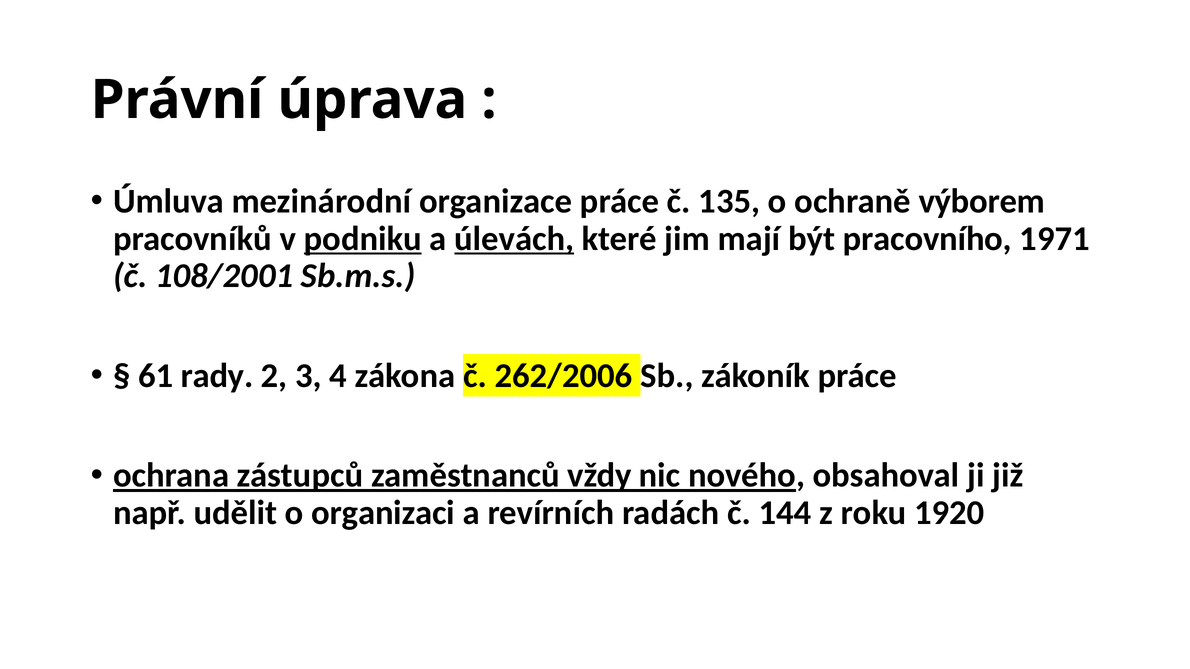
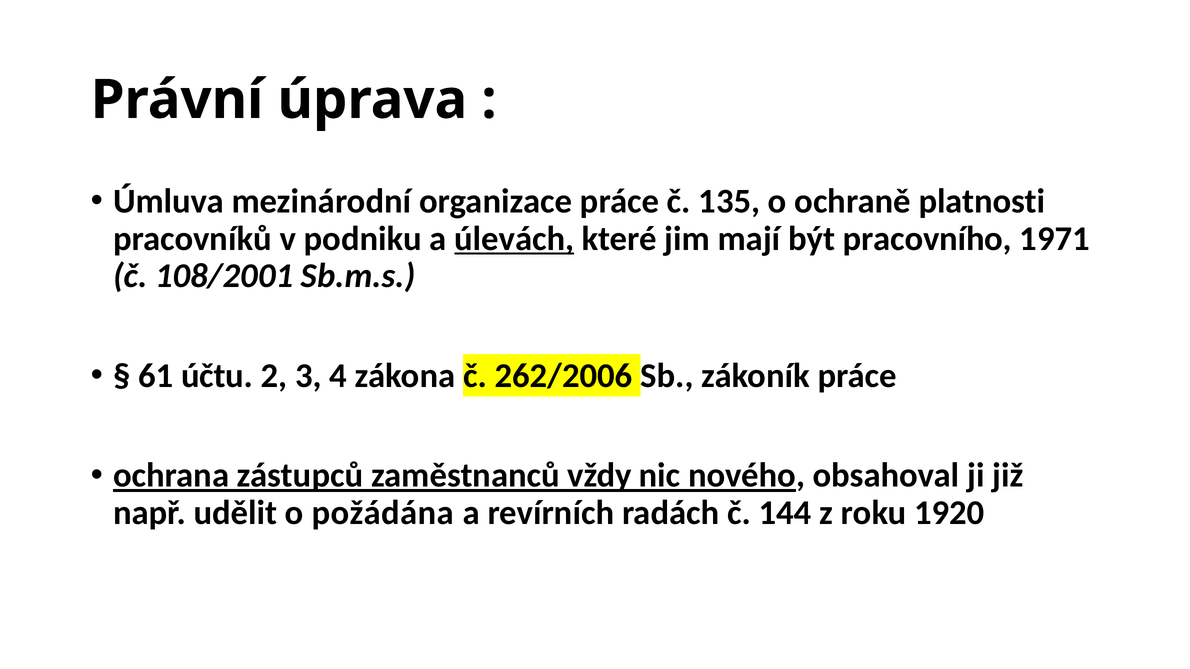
výborem: výborem -> platnosti (982, 201)
podniku underline: present -> none (363, 239)
rady: rady -> účtu (217, 376)
organizaci: organizaci -> požádána (383, 513)
